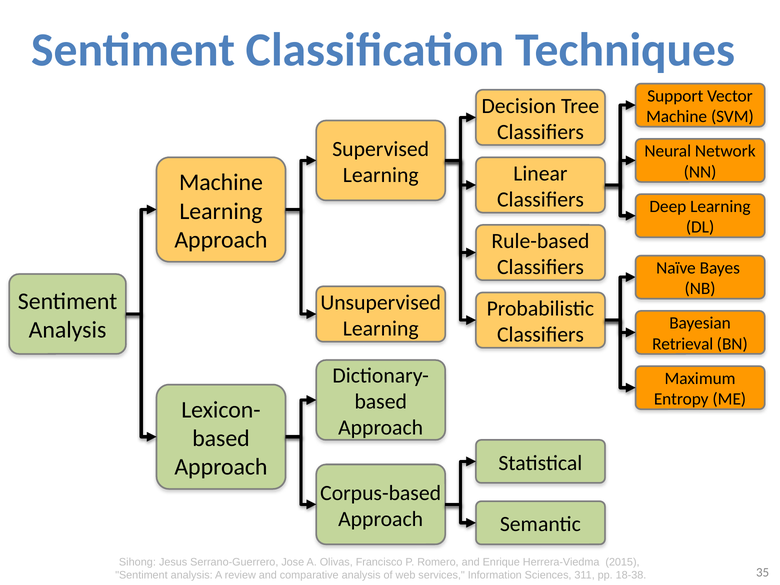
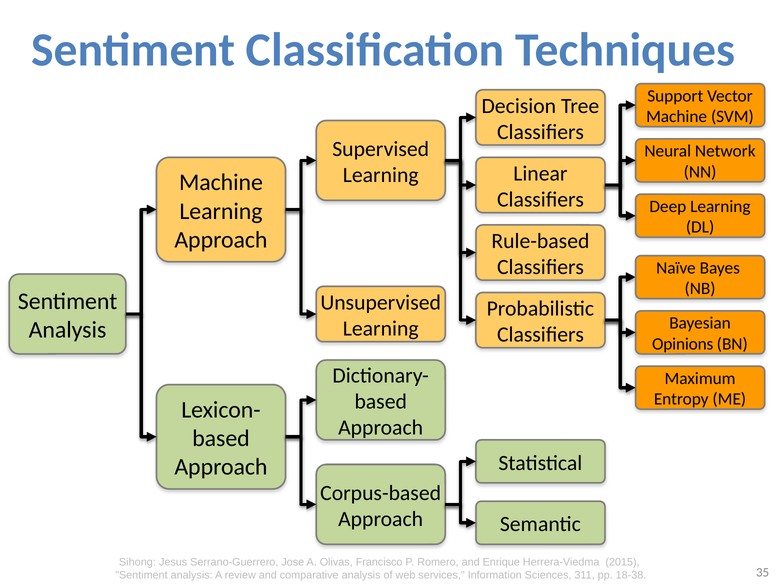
Retrieval: Retrieval -> Opinions (683, 344)
